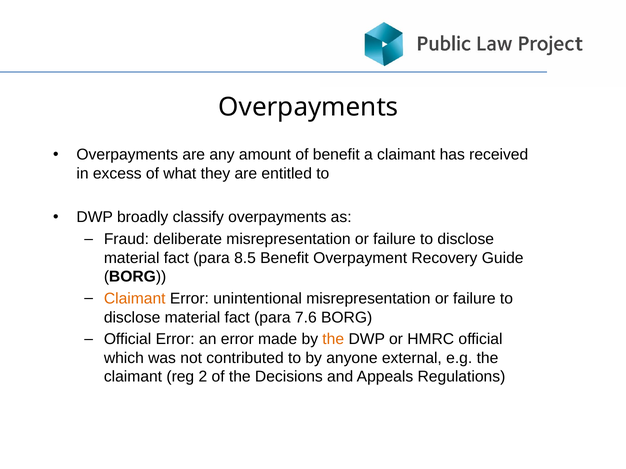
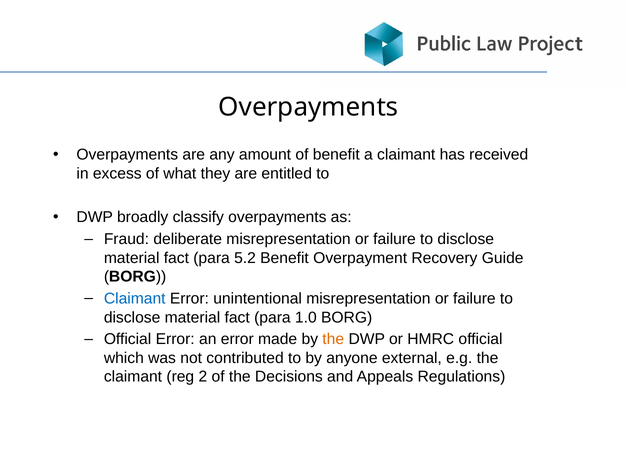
8.5: 8.5 -> 5.2 (245, 258)
Claimant colour: orange -> blue (135, 299)
7.6: 7.6 -> 1.0 (306, 318)
